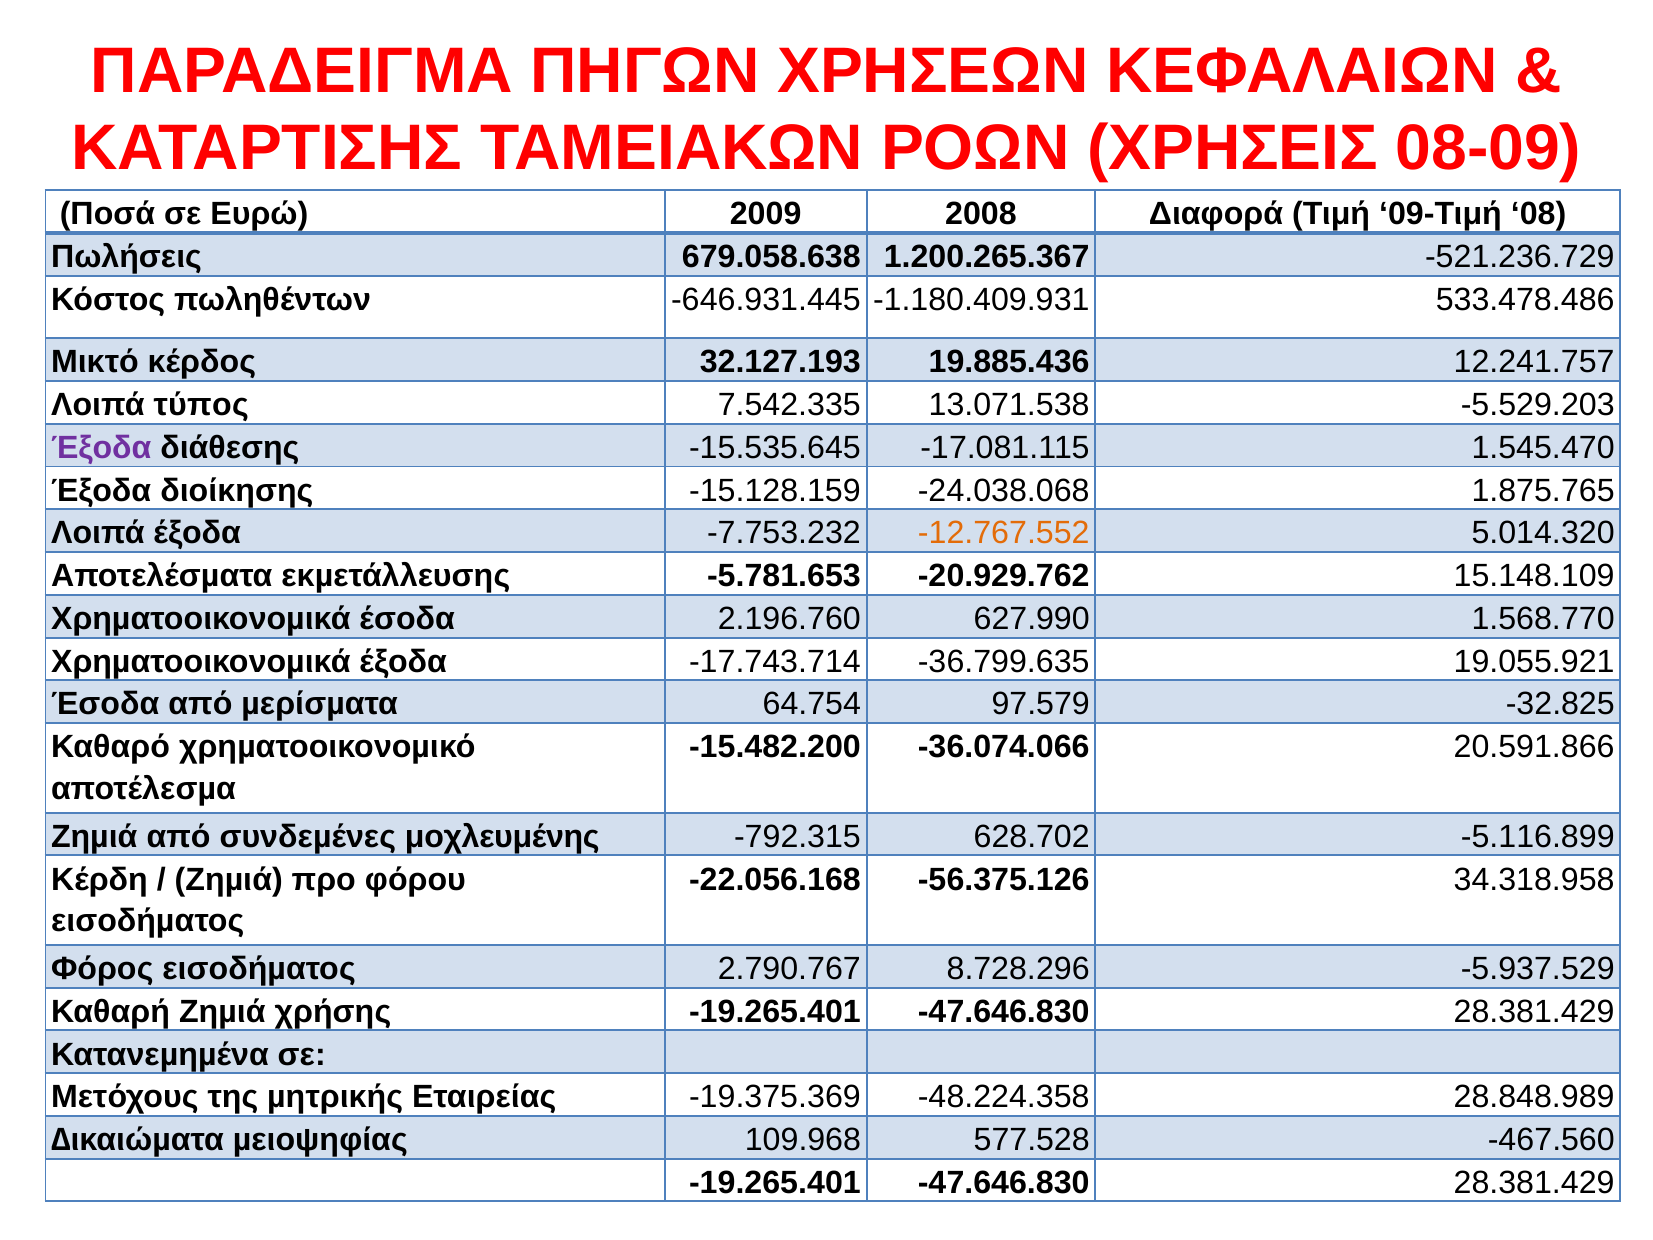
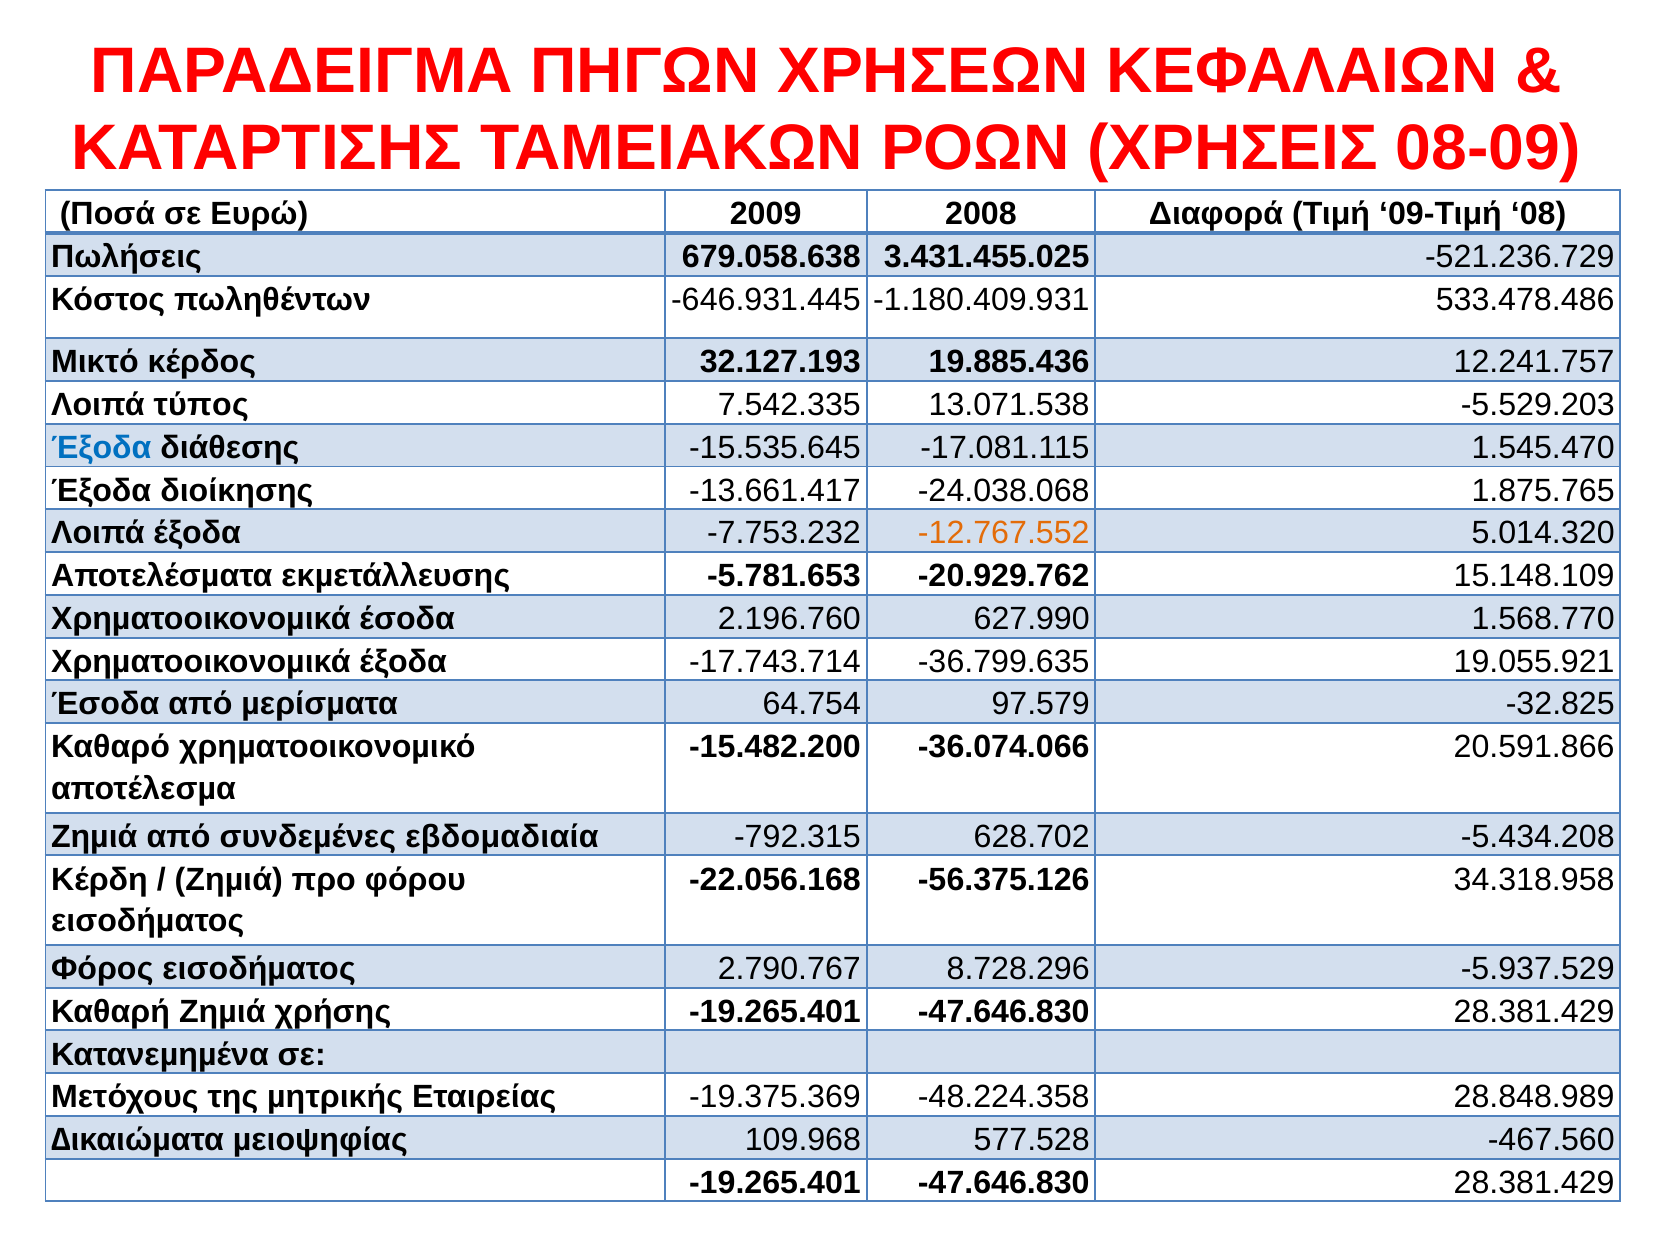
1.200.265.367: 1.200.265.367 -> 3.431.455.025 (987, 257)
Έξοδα colour: purple -> blue (101, 448)
-15.128.159: -15.128.159 -> -13.661.417 (775, 490)
μοχλευμένης: μοχλευμένης -> εβδομαδιαία (502, 836)
-5.116.899: -5.116.899 -> -5.434.208 (1538, 836)
